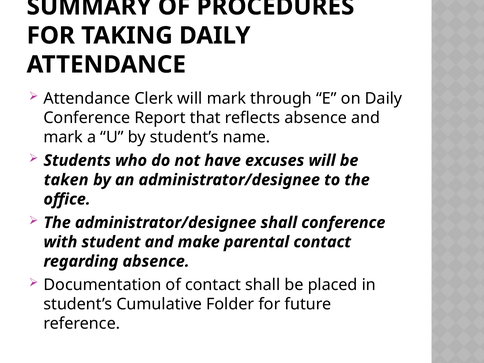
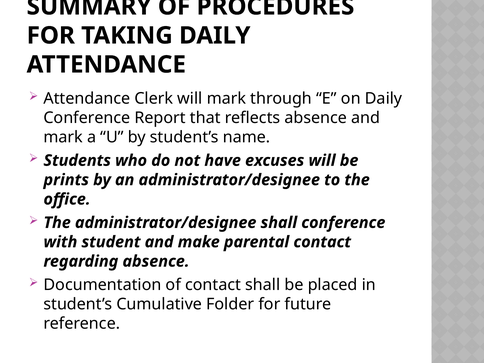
taken: taken -> prints (66, 180)
